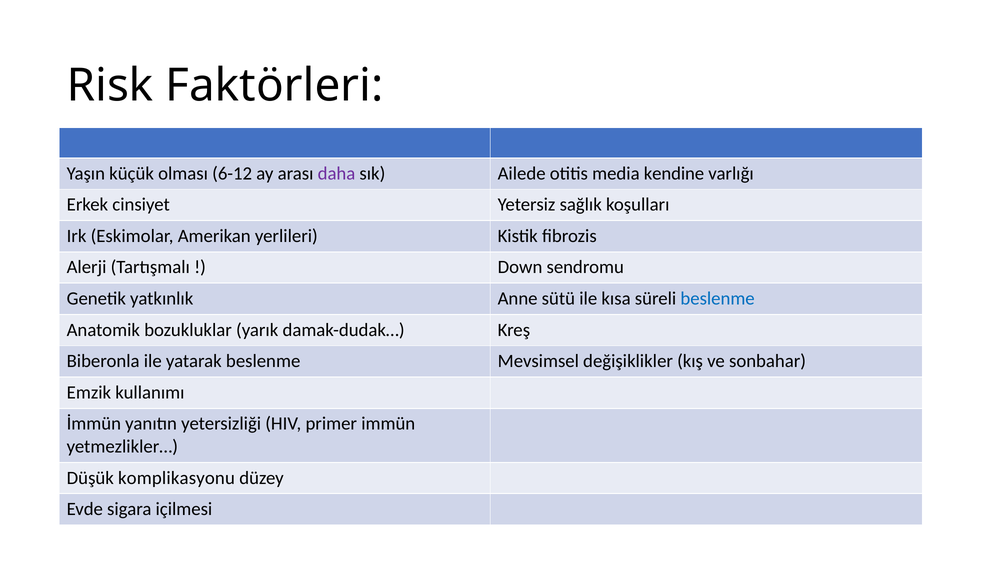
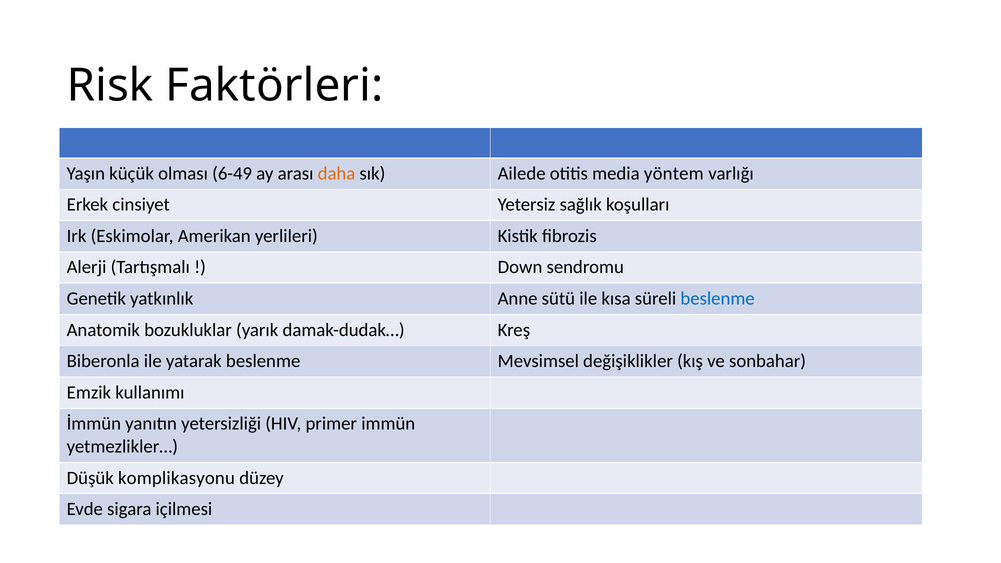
6-12: 6-12 -> 6-49 (232, 173)
daha colour: purple -> orange (336, 173)
kendine: kendine -> yöntem (674, 173)
